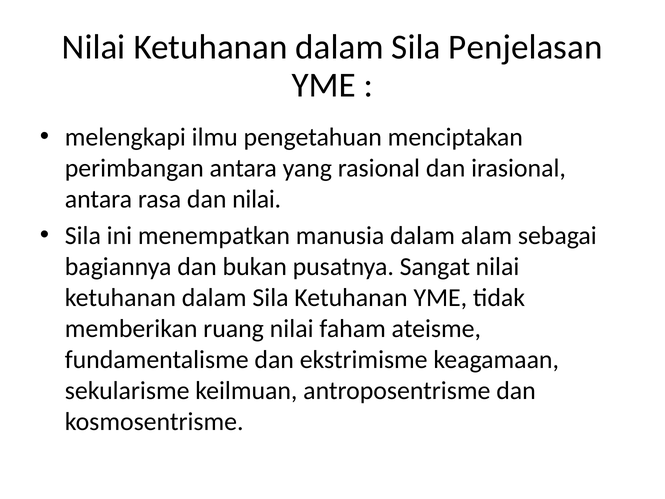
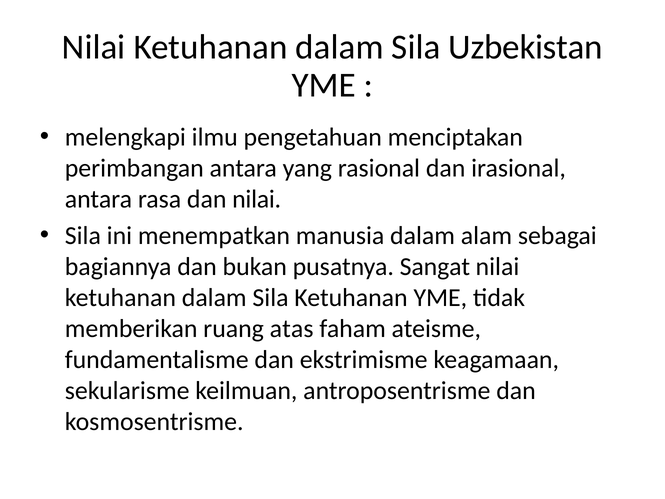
Penjelasan: Penjelasan -> Uzbekistan (526, 47)
ruang nilai: nilai -> atas (292, 329)
